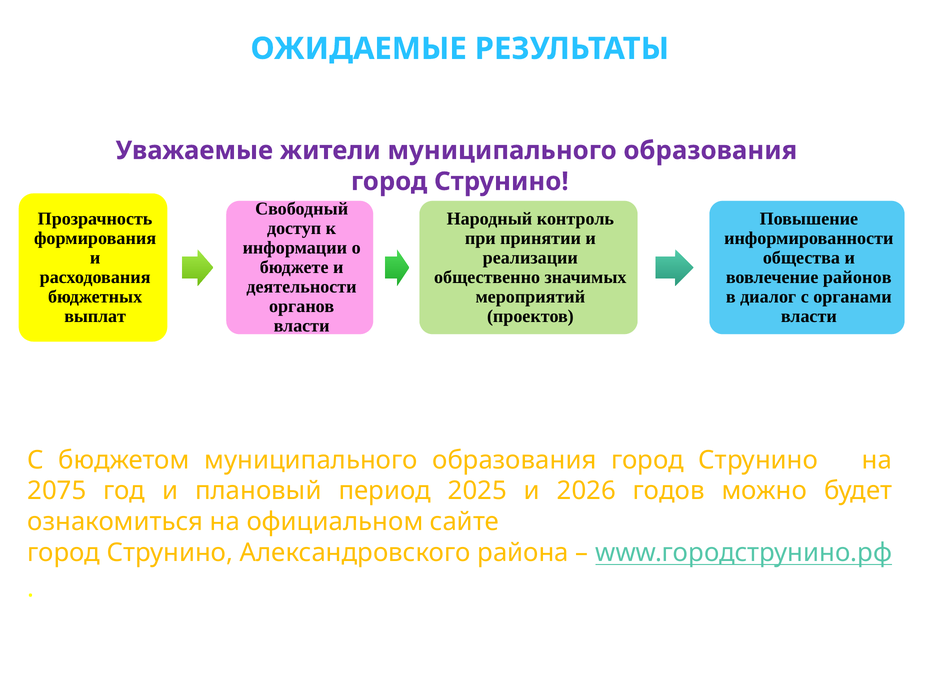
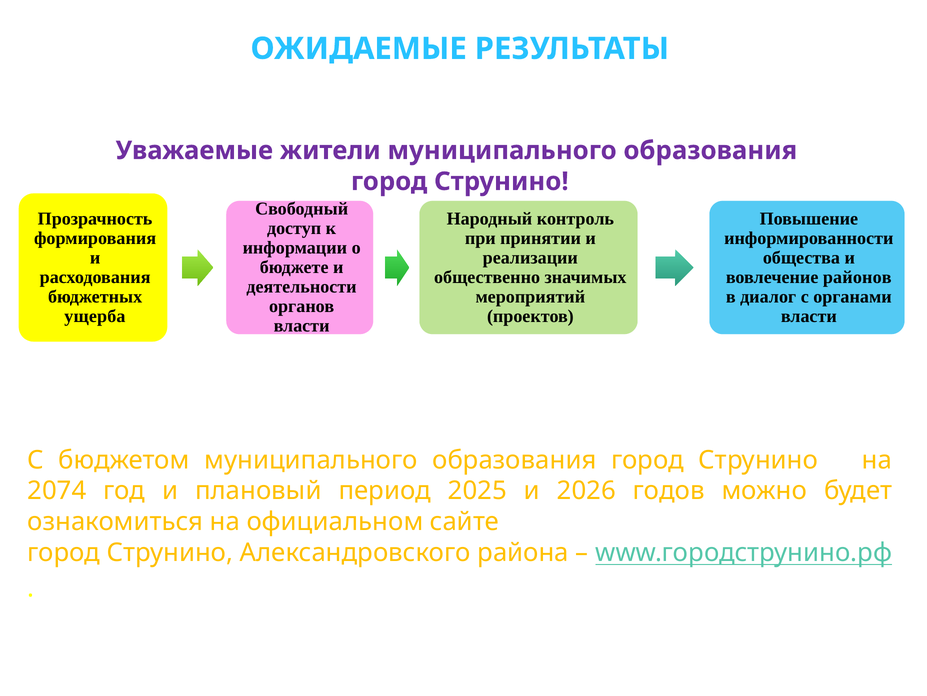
выплат: выплат -> ущерба (95, 316)
2075: 2075 -> 2074 (57, 490)
